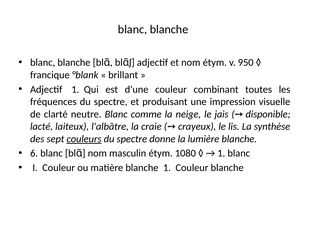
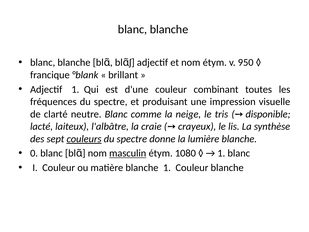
jais: jais -> tris (221, 114)
6: 6 -> 0 (34, 153)
masculin underline: none -> present (128, 153)
